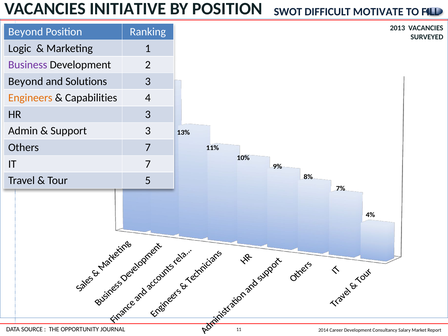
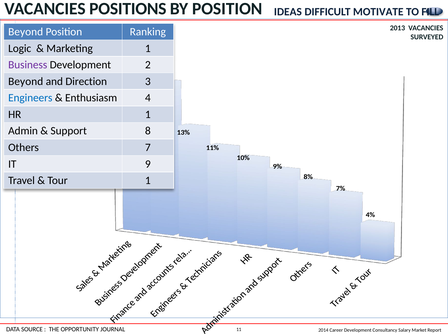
INITIATIVE: INITIATIVE -> POSITIONS (128, 9)
SWOT: SWOT -> IDEAS (288, 12)
Solutions: Solutions -> Direction (86, 81)
Engineers colour: orange -> blue (30, 98)
Capabilities: Capabilities -> Enthusiasm (91, 98)
HR 3: 3 -> 1 (148, 114)
Support 3: 3 -> 8 (148, 131)
IT 7: 7 -> 9 (148, 164)
Tour 5: 5 -> 1 (148, 181)
